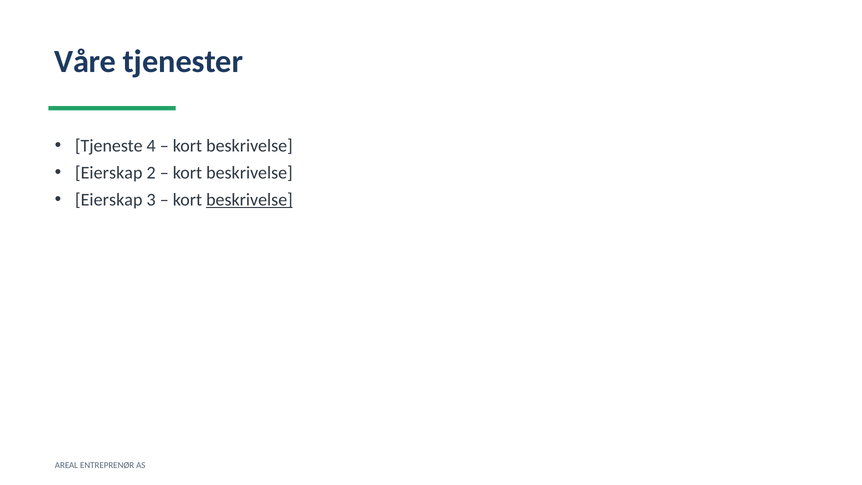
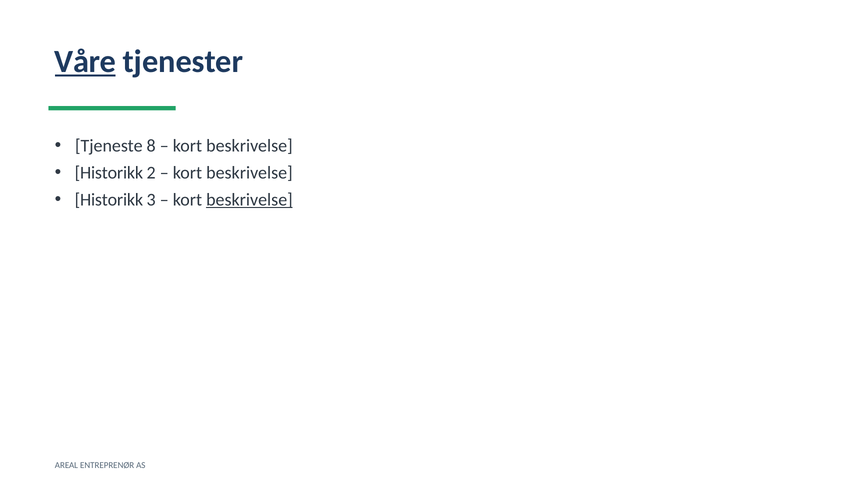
Våre underline: none -> present (85, 62)
4: 4 -> 8 (151, 146)
Eierskap: Eierskap -> Historikk (109, 173)
Eierskap: Eierskap -> Historikk (109, 200)
